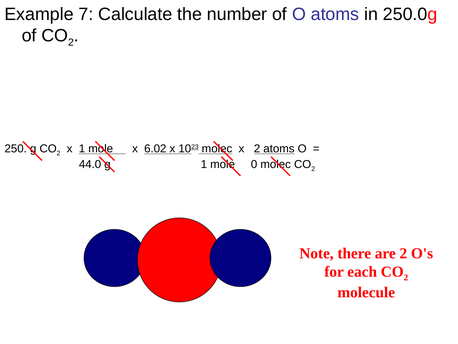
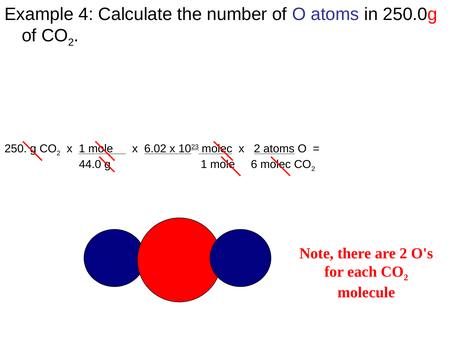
7: 7 -> 4 (86, 14)
0: 0 -> 6 (254, 164)
